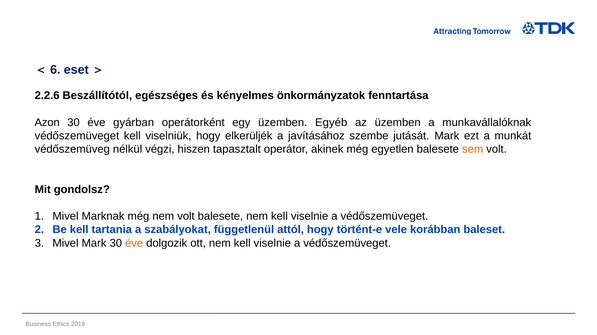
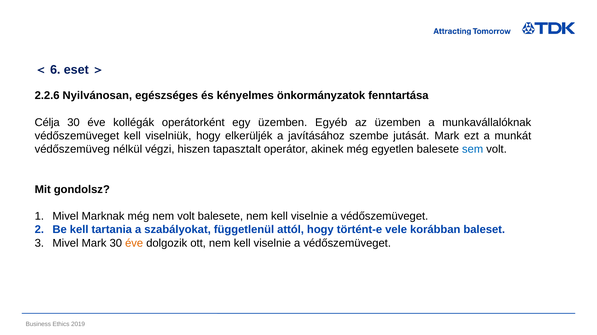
Beszállítótól: Beszállítótól -> Nyilvánosan (97, 96)
Azon: Azon -> Célja (47, 123)
gyárban: gyárban -> kollégák (134, 123)
sem colour: orange -> blue (473, 149)
